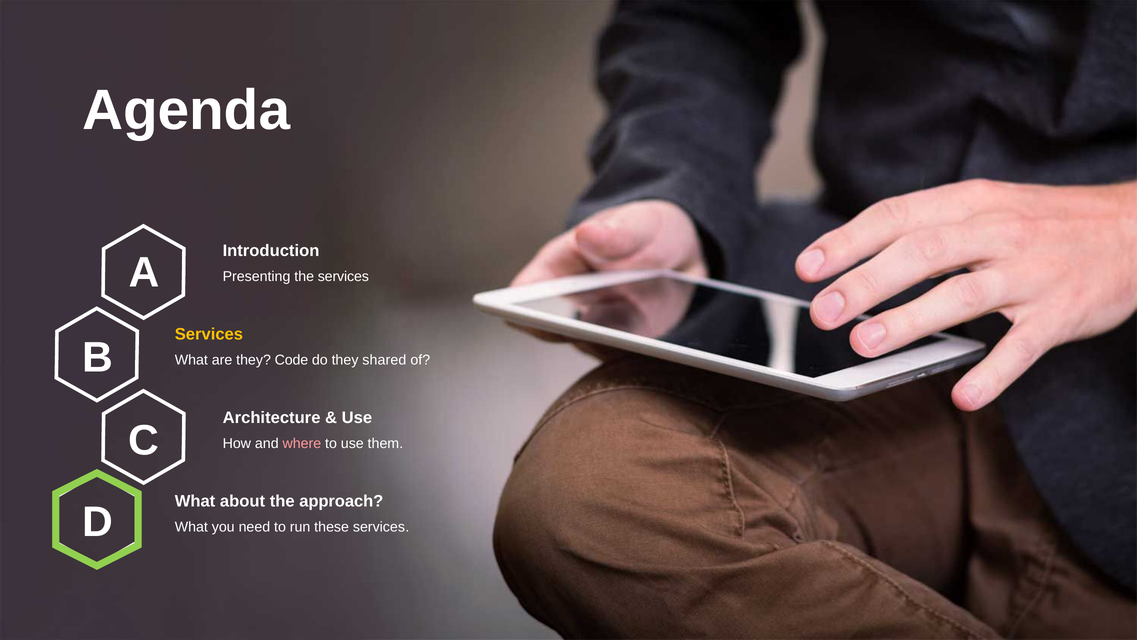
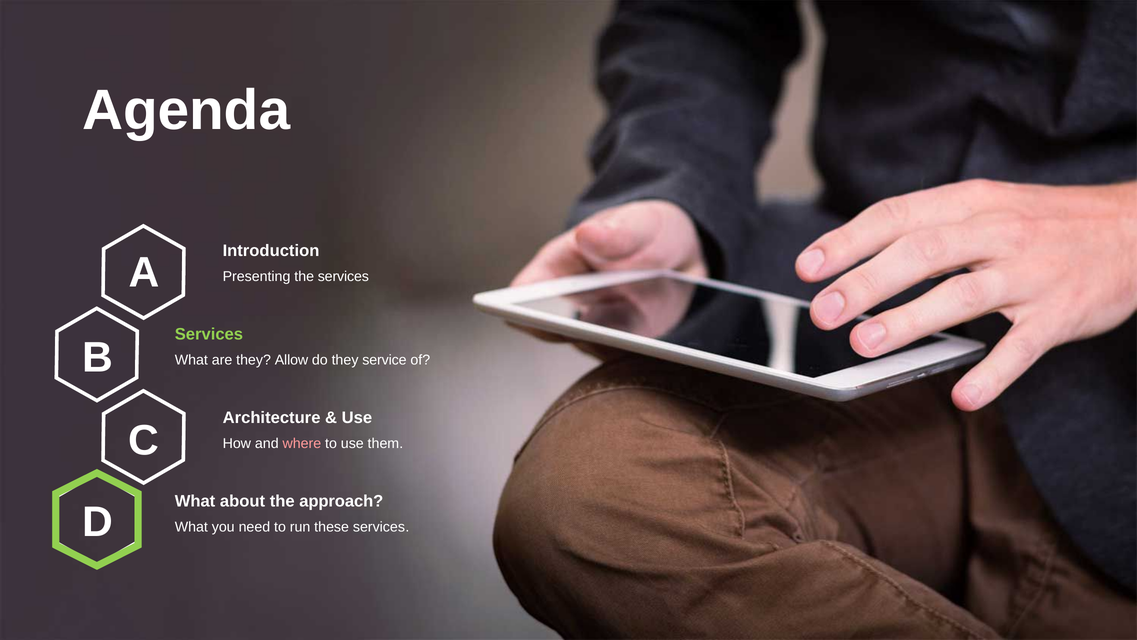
Services colour: yellow -> light green (209, 334)
Code: Code -> Allow (291, 360)
shared: shared -> service (384, 360)
